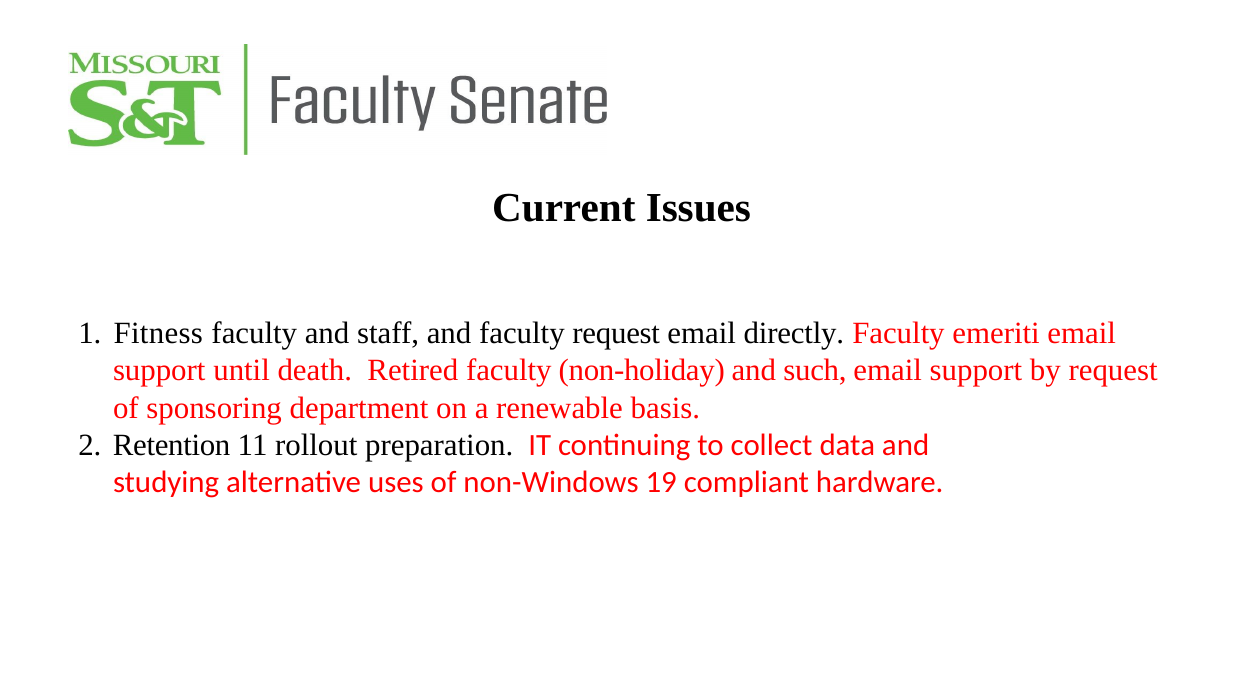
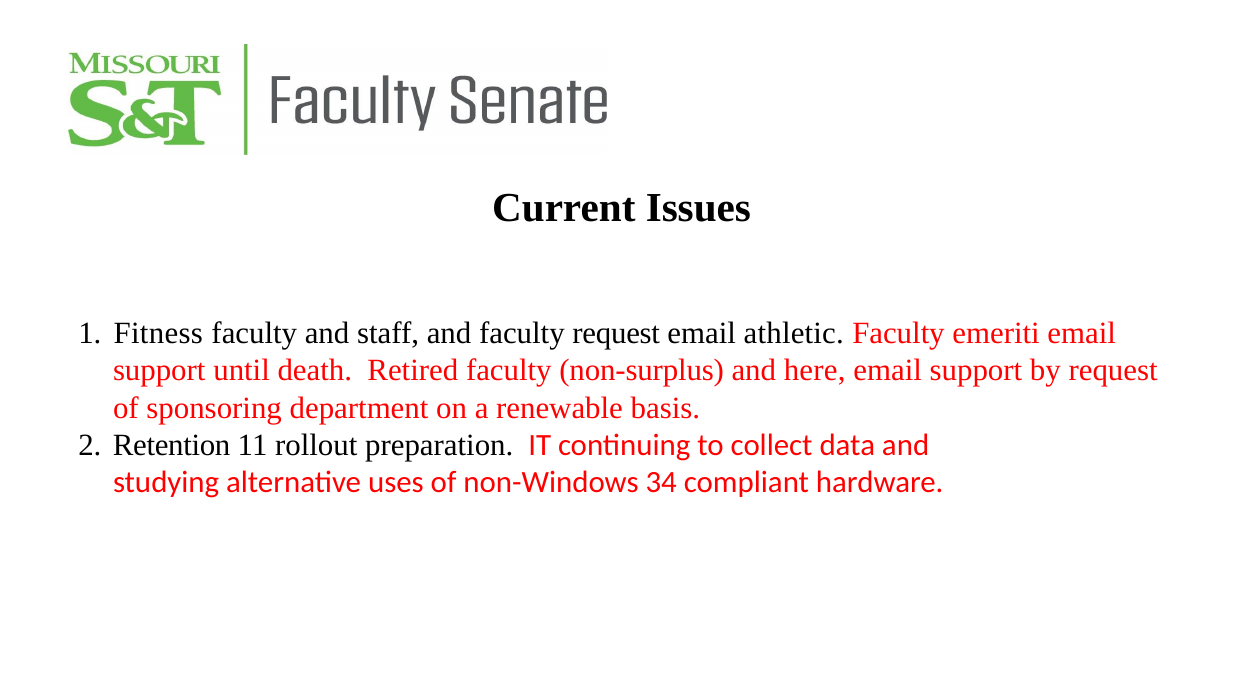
directly: directly -> athletic (794, 334)
non-holiday: non-holiday -> non-surplus (642, 371)
such: such -> here (815, 371)
19: 19 -> 34 (661, 482)
